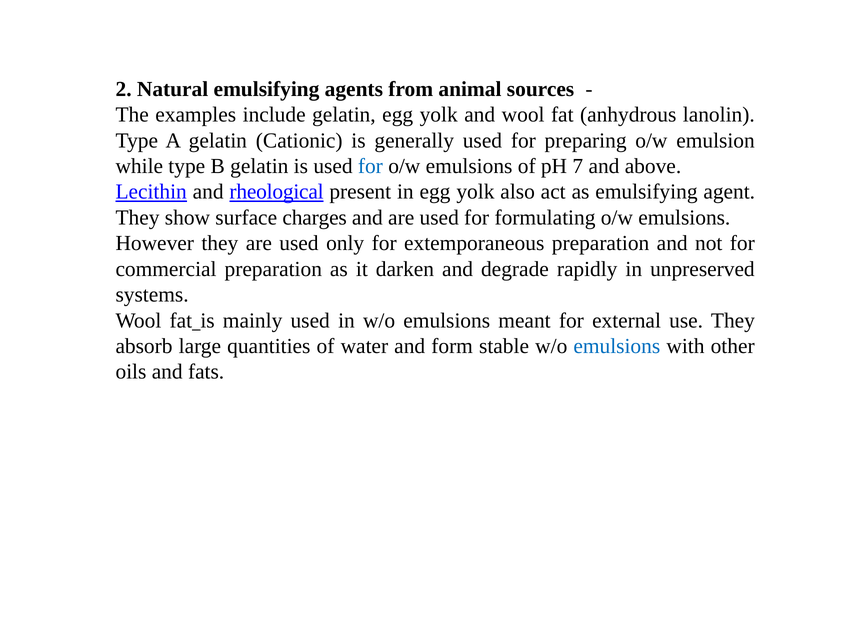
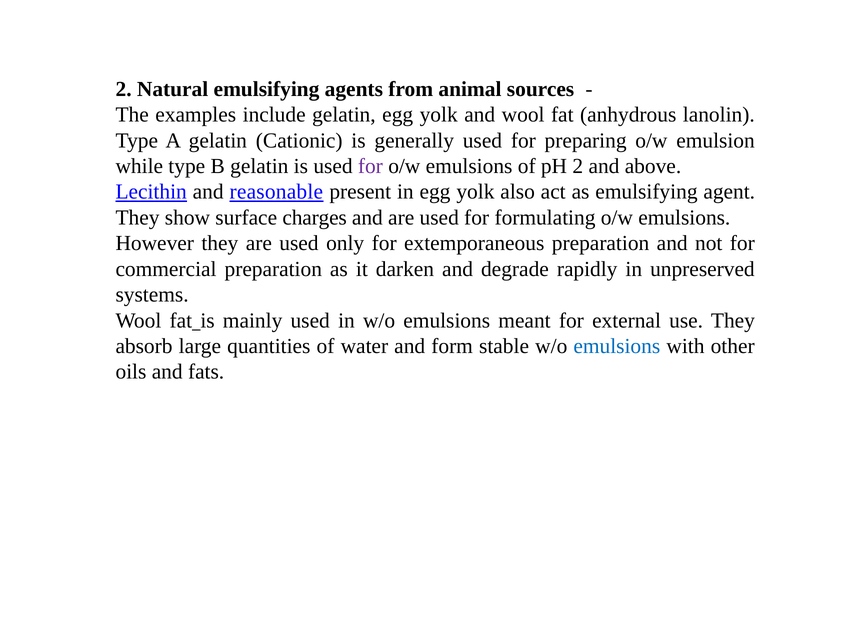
for colour: blue -> purple (370, 166)
pH 7: 7 -> 2 (578, 166)
rheological: rheological -> reasonable (276, 192)
